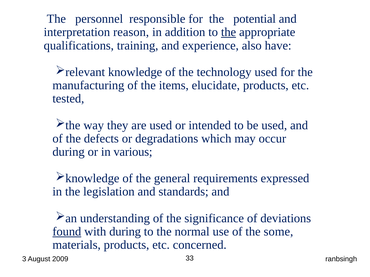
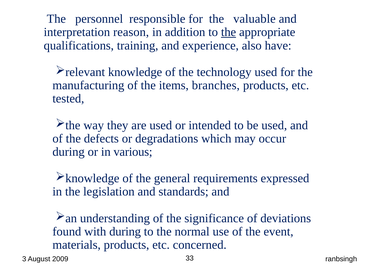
potential: potential -> valuable (254, 19)
elucidate: elucidate -> branches (216, 85)
found underline: present -> none (67, 232)
some: some -> event (279, 232)
